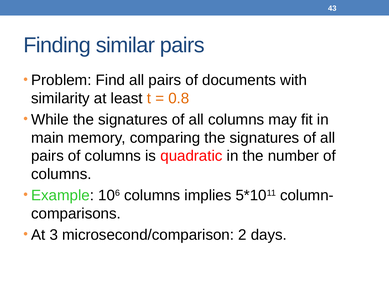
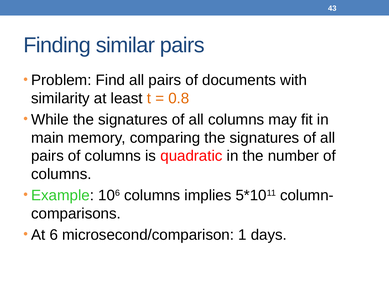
3: 3 -> 6 (54, 235)
2: 2 -> 1 (242, 235)
